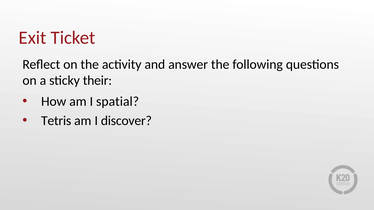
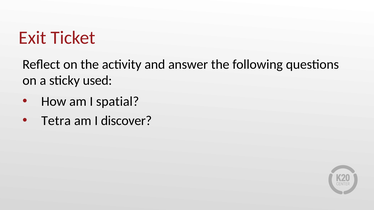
their: their -> used (97, 81)
Tetris: Tetris -> Tetra (56, 121)
